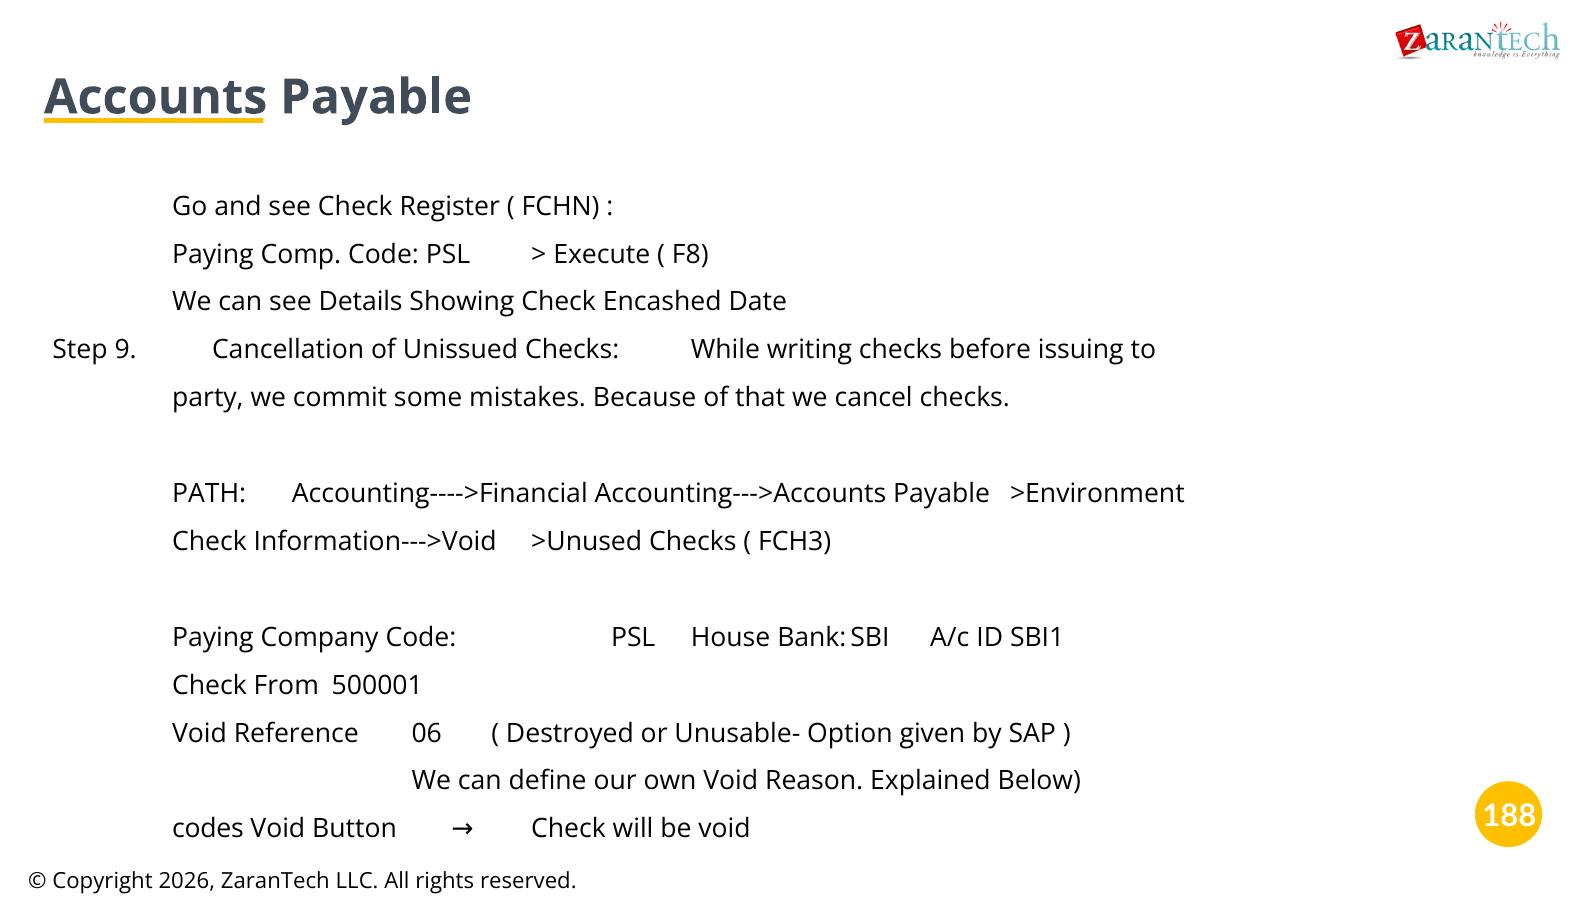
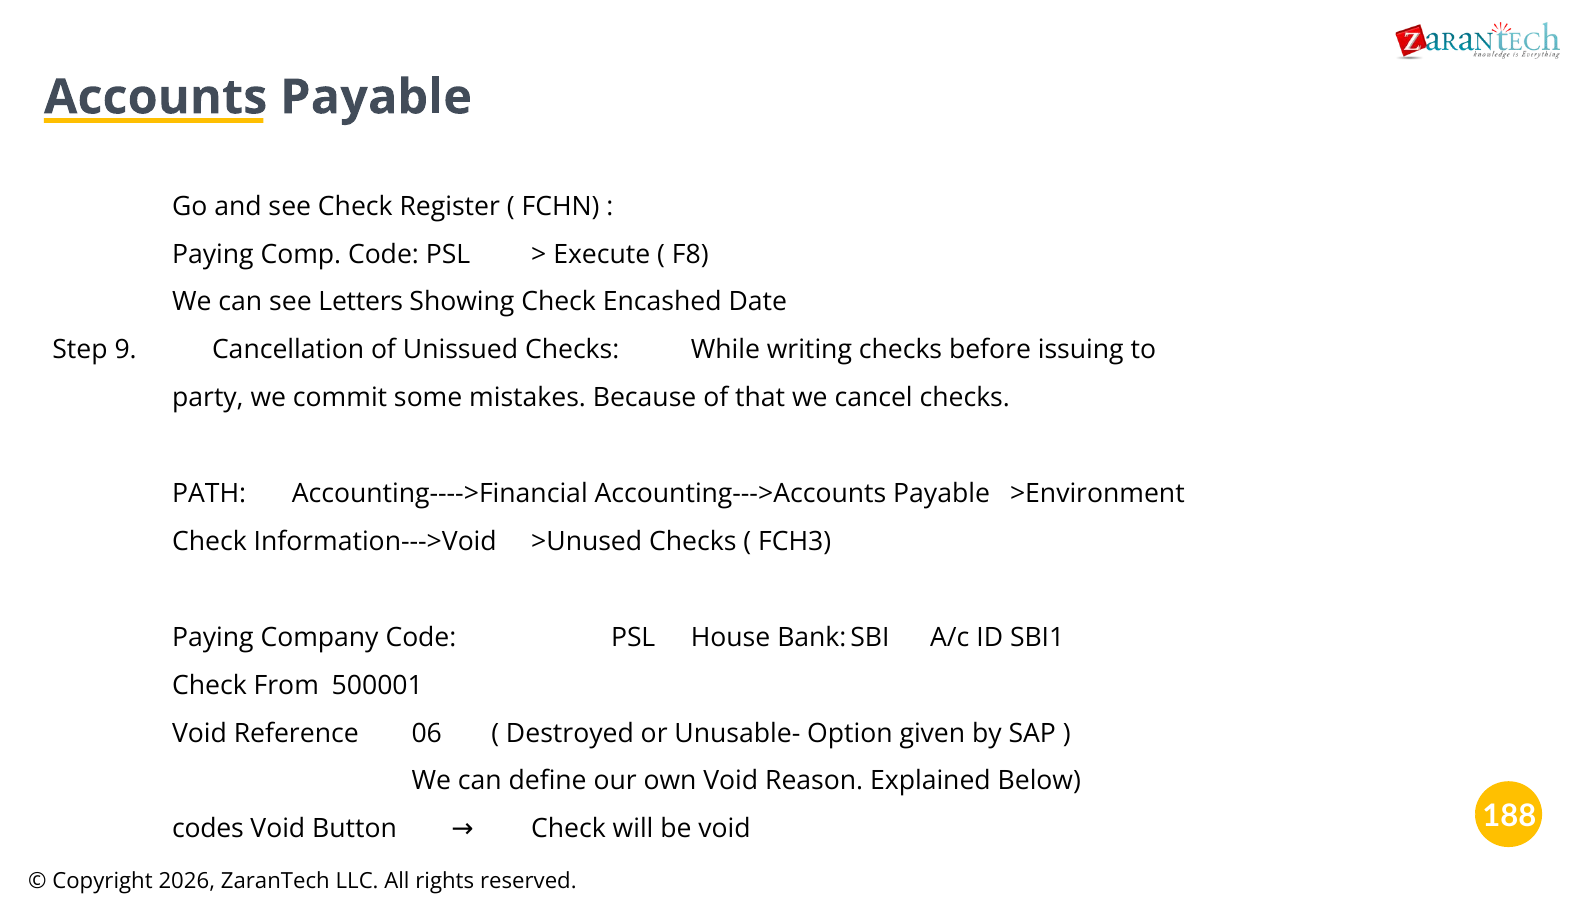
Details: Details -> Letters (361, 302)
